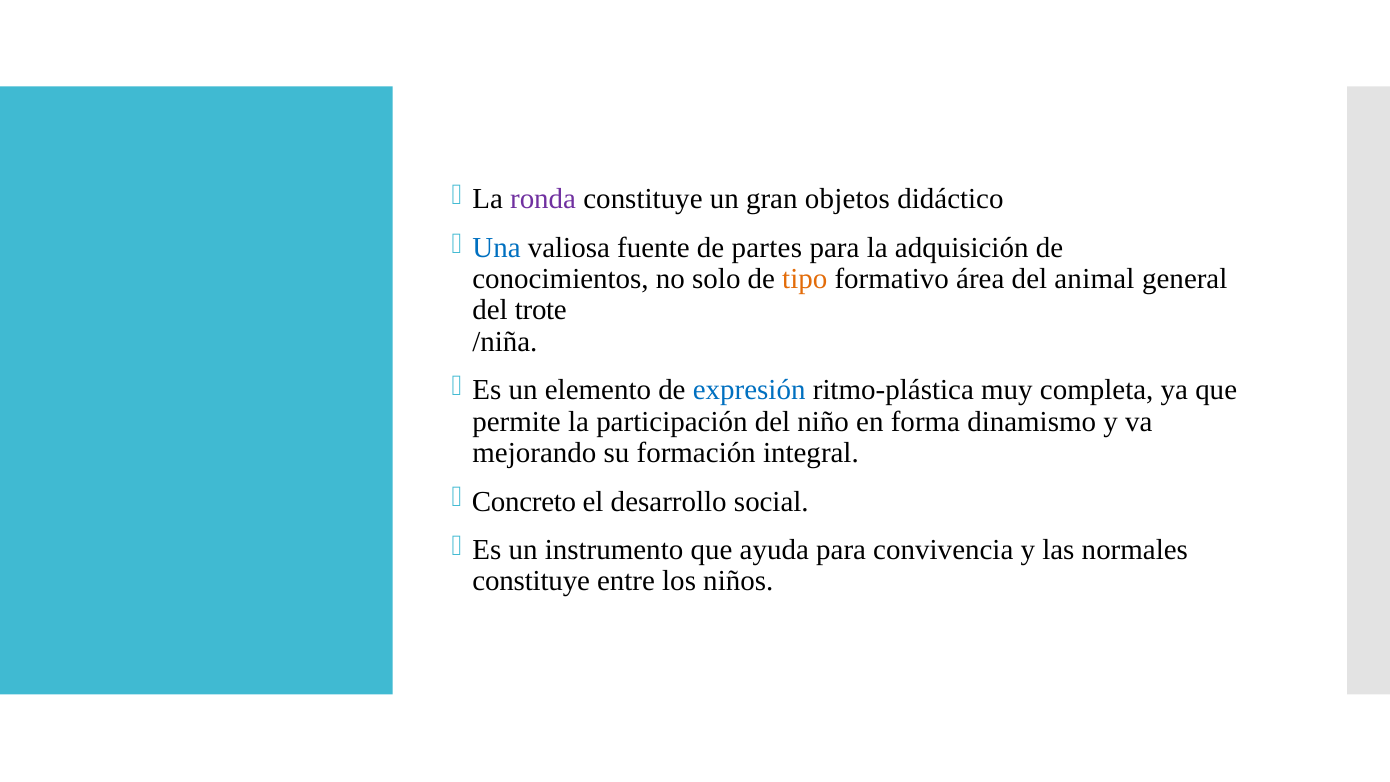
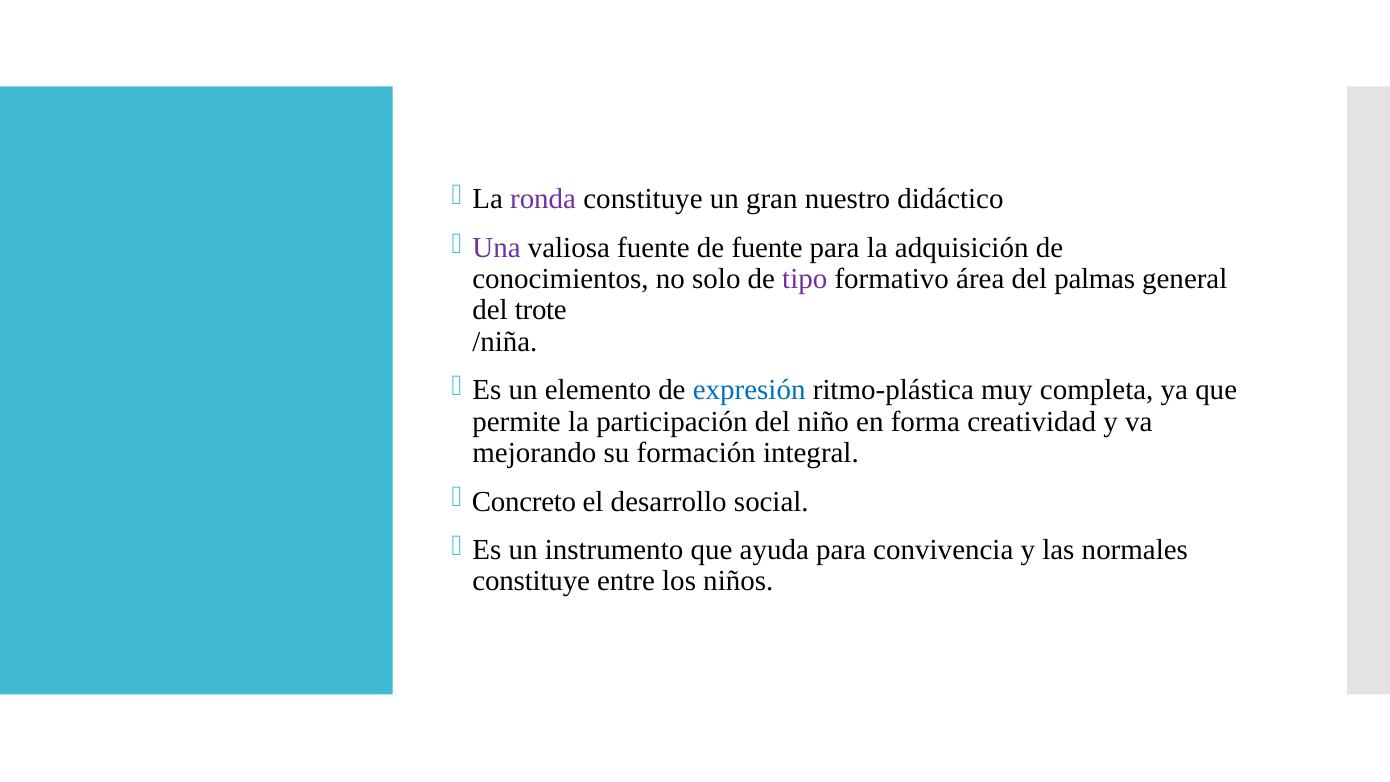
objetos: objetos -> nuestro (848, 199)
Una colour: blue -> purple (497, 248)
de partes: partes -> fuente (767, 248)
tipo colour: orange -> purple (805, 279)
animal: animal -> palmas (1095, 279)
dinamismo: dinamismo -> creatividad (1032, 421)
